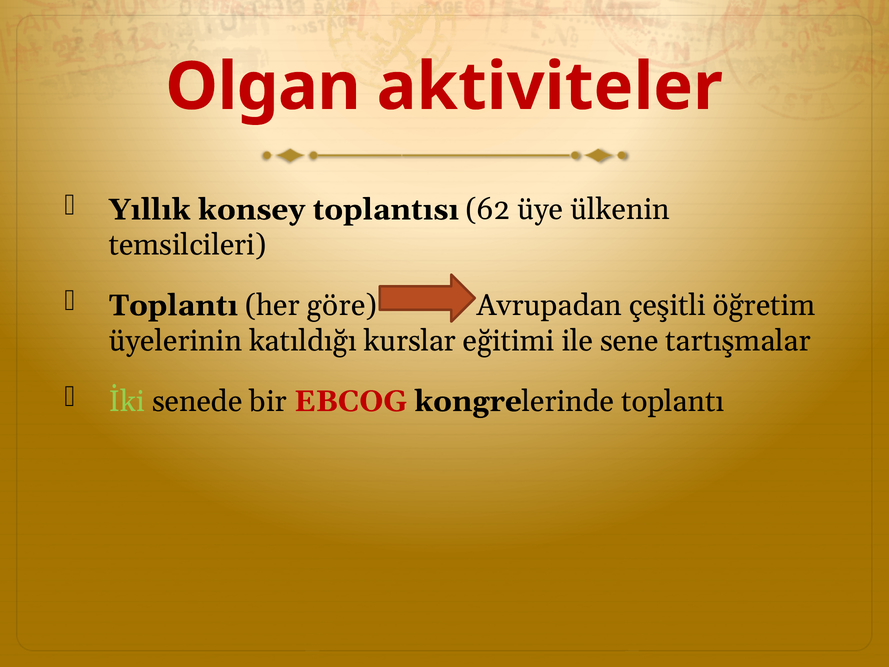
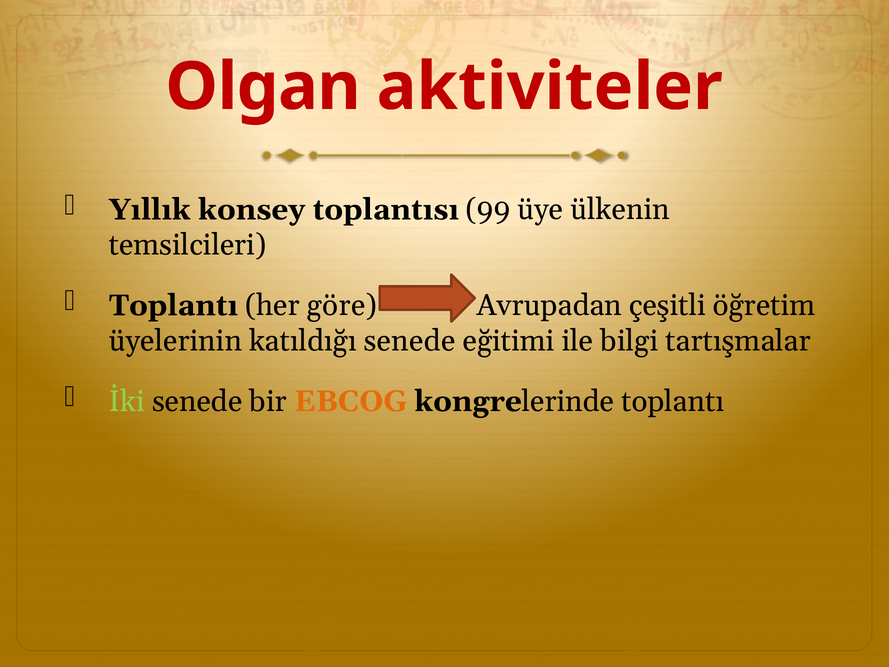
62: 62 -> 99 (488, 210)
katıldığı kurslar: kurslar -> senede (410, 341)
sene: sene -> bilgi (629, 341)
EBCOG colour: red -> orange (351, 401)
